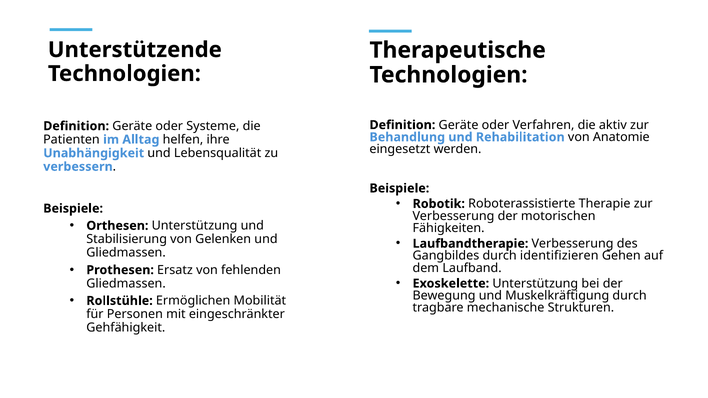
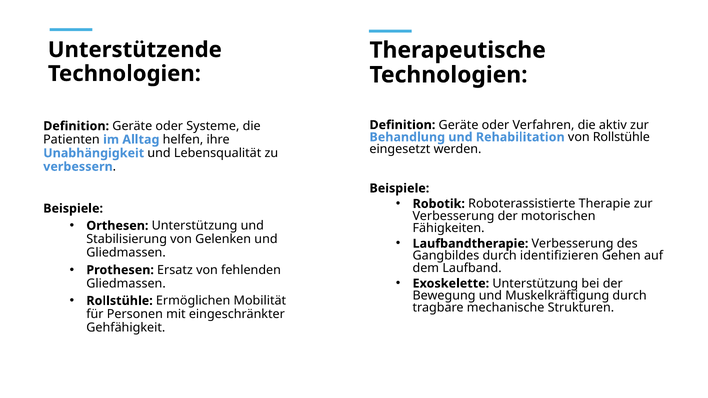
von Anatomie: Anatomie -> Rollstühle (621, 137)
